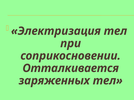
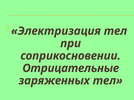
Отталкивается: Отталкивается -> Отрицательные (71, 69)
